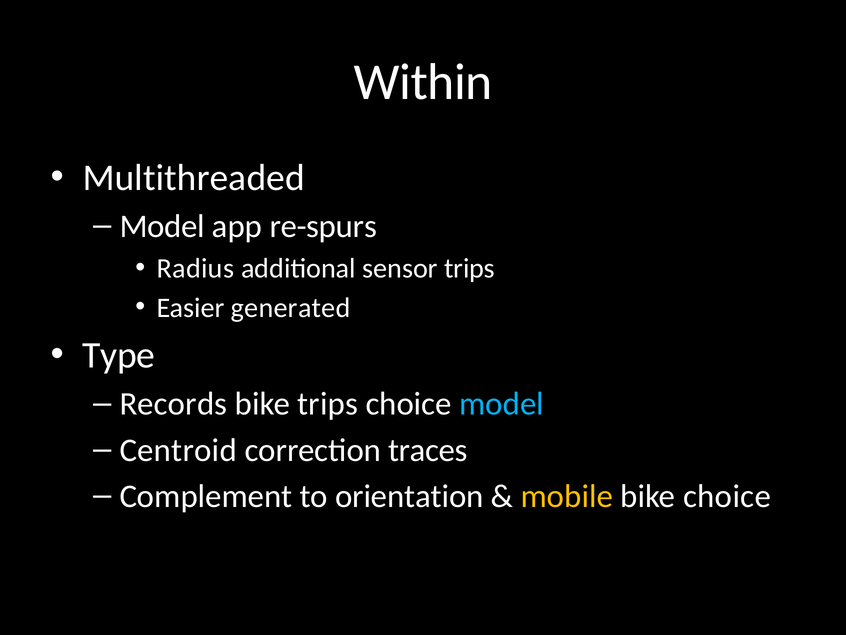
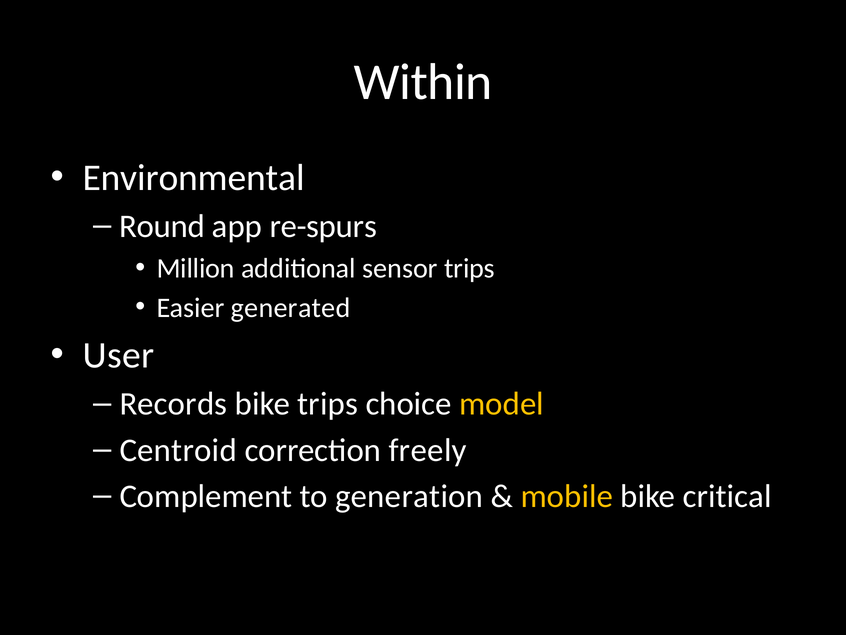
Multithreaded: Multithreaded -> Environmental (194, 177)
Model: Model -> Round (162, 226)
Radius: Radius -> Million (196, 268)
Type: Type -> User (118, 355)
model colour: light blue -> yellow (502, 404)
traces: traces -> freely (428, 450)
orientation: orientation -> generation (409, 496)
bike choice: choice -> critical (727, 496)
